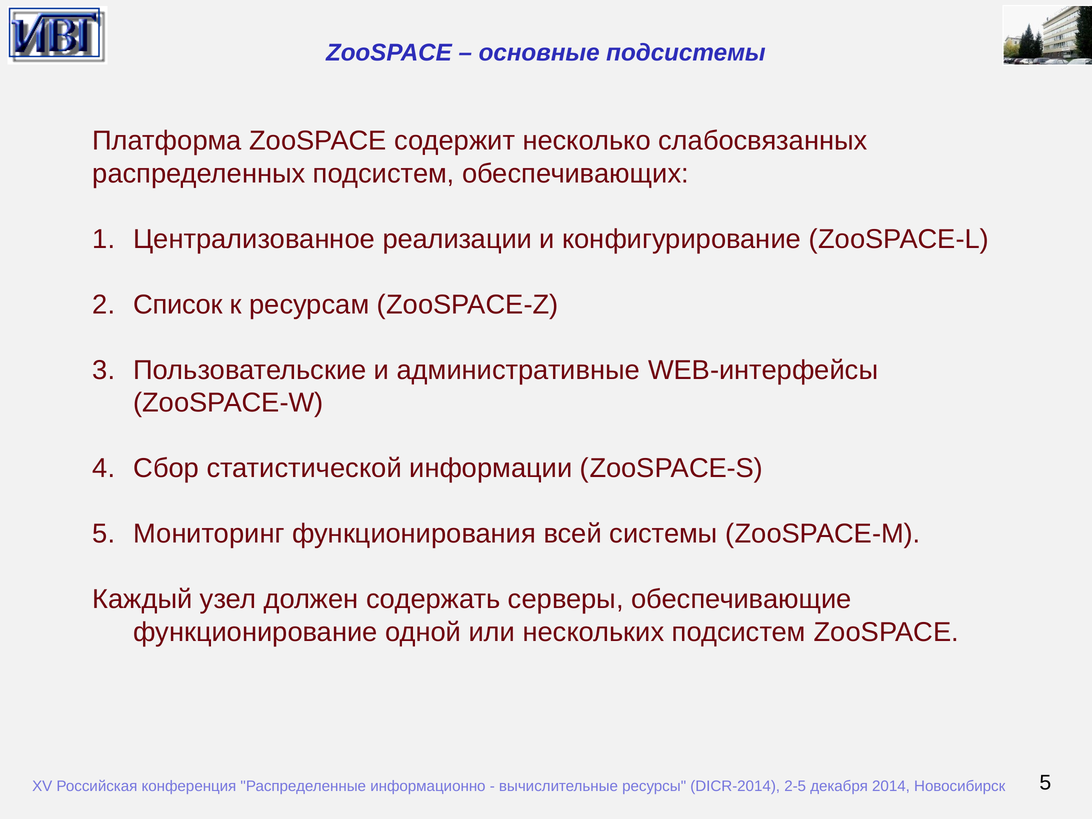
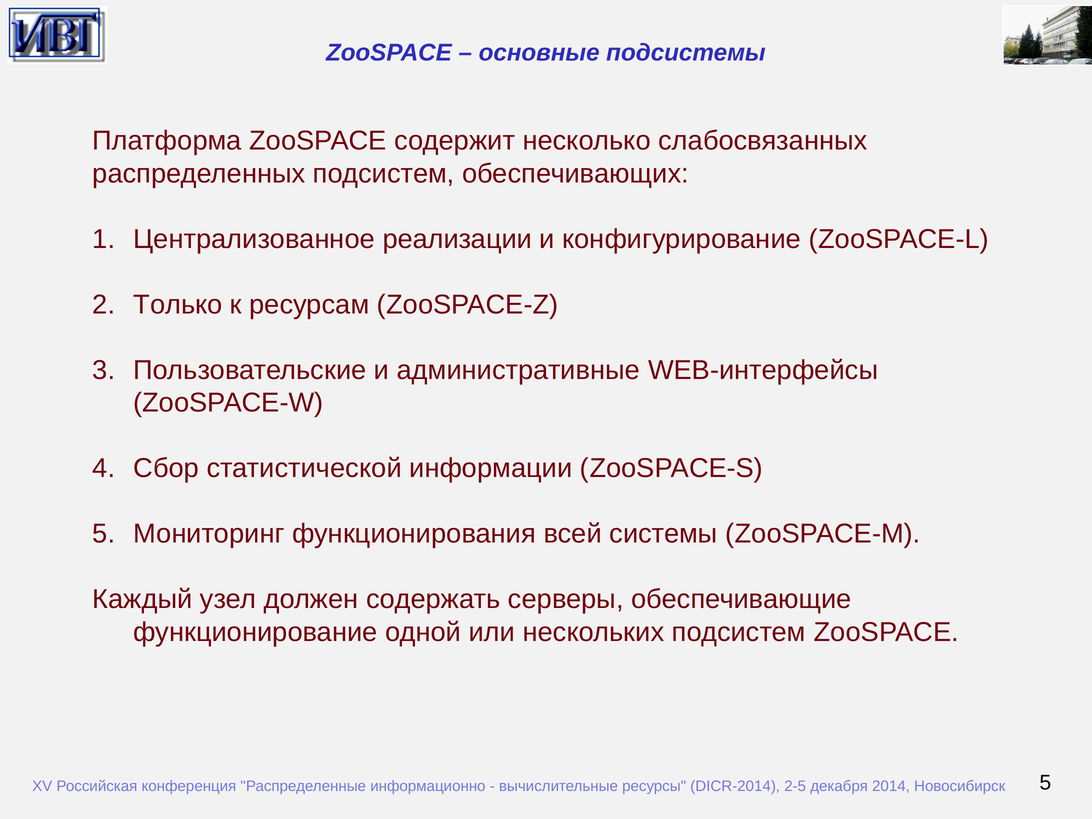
Список: Список -> Только (178, 305)
